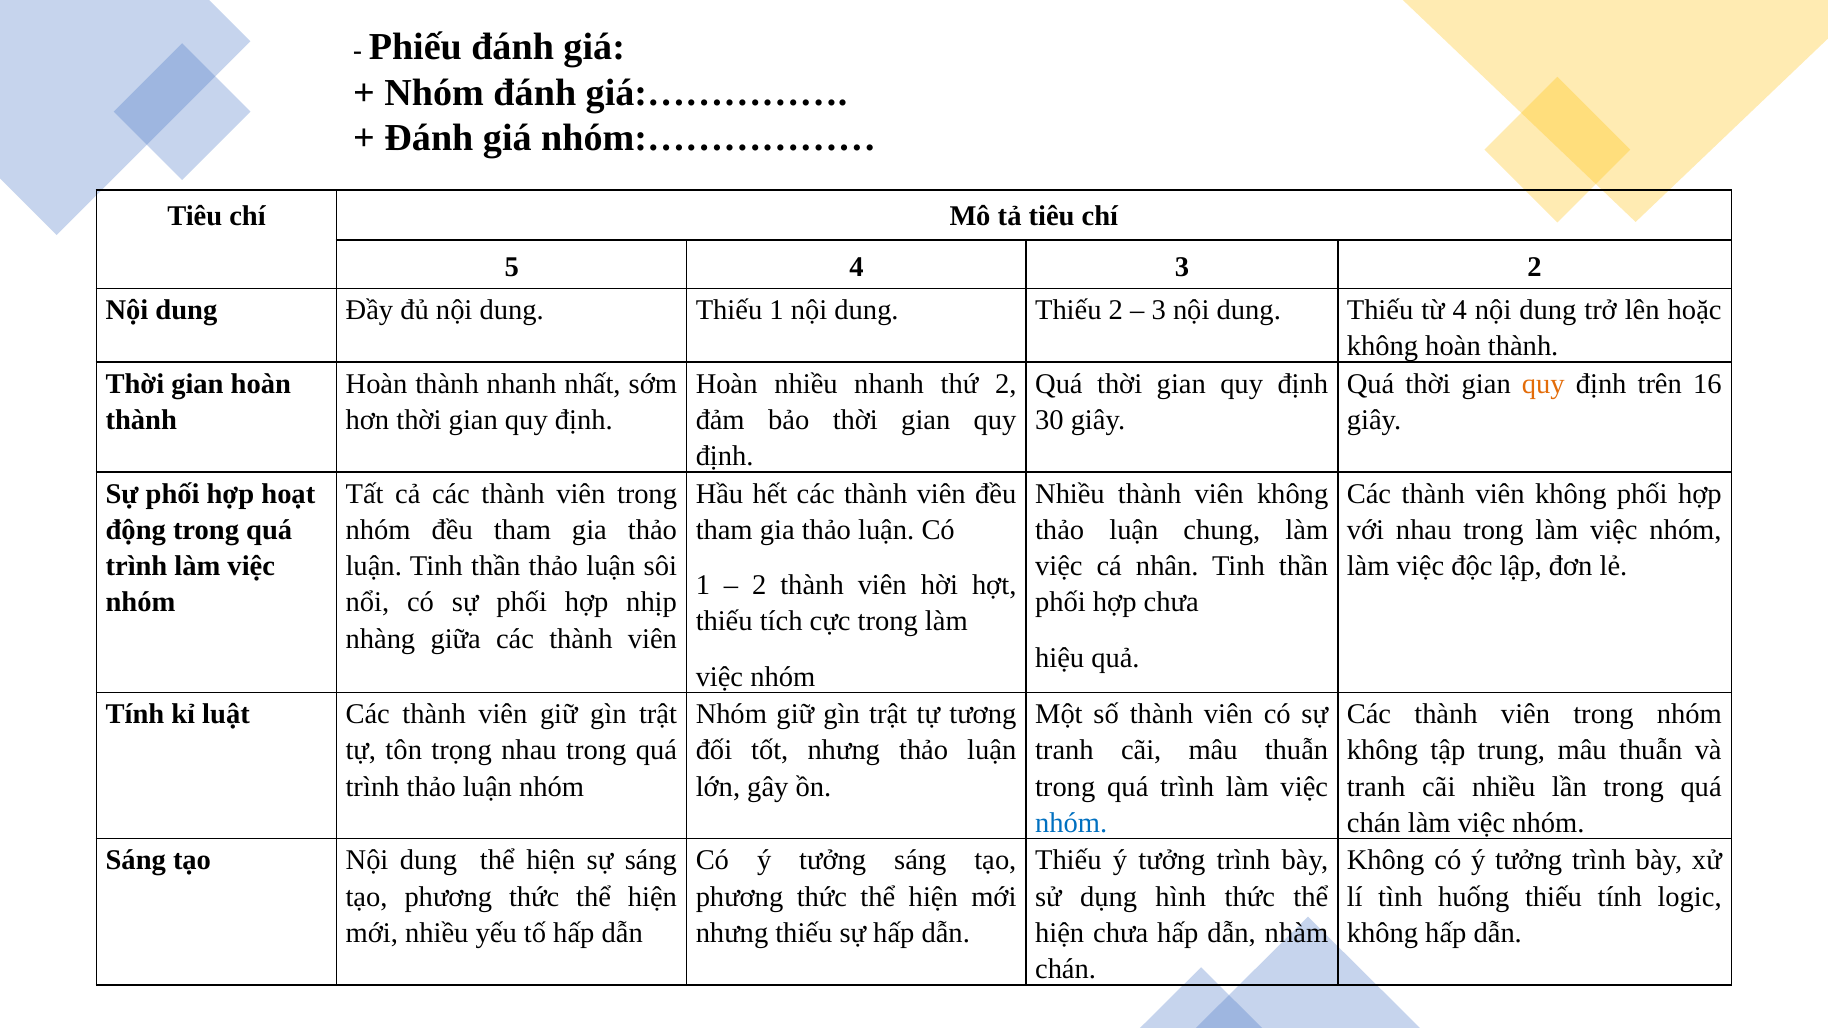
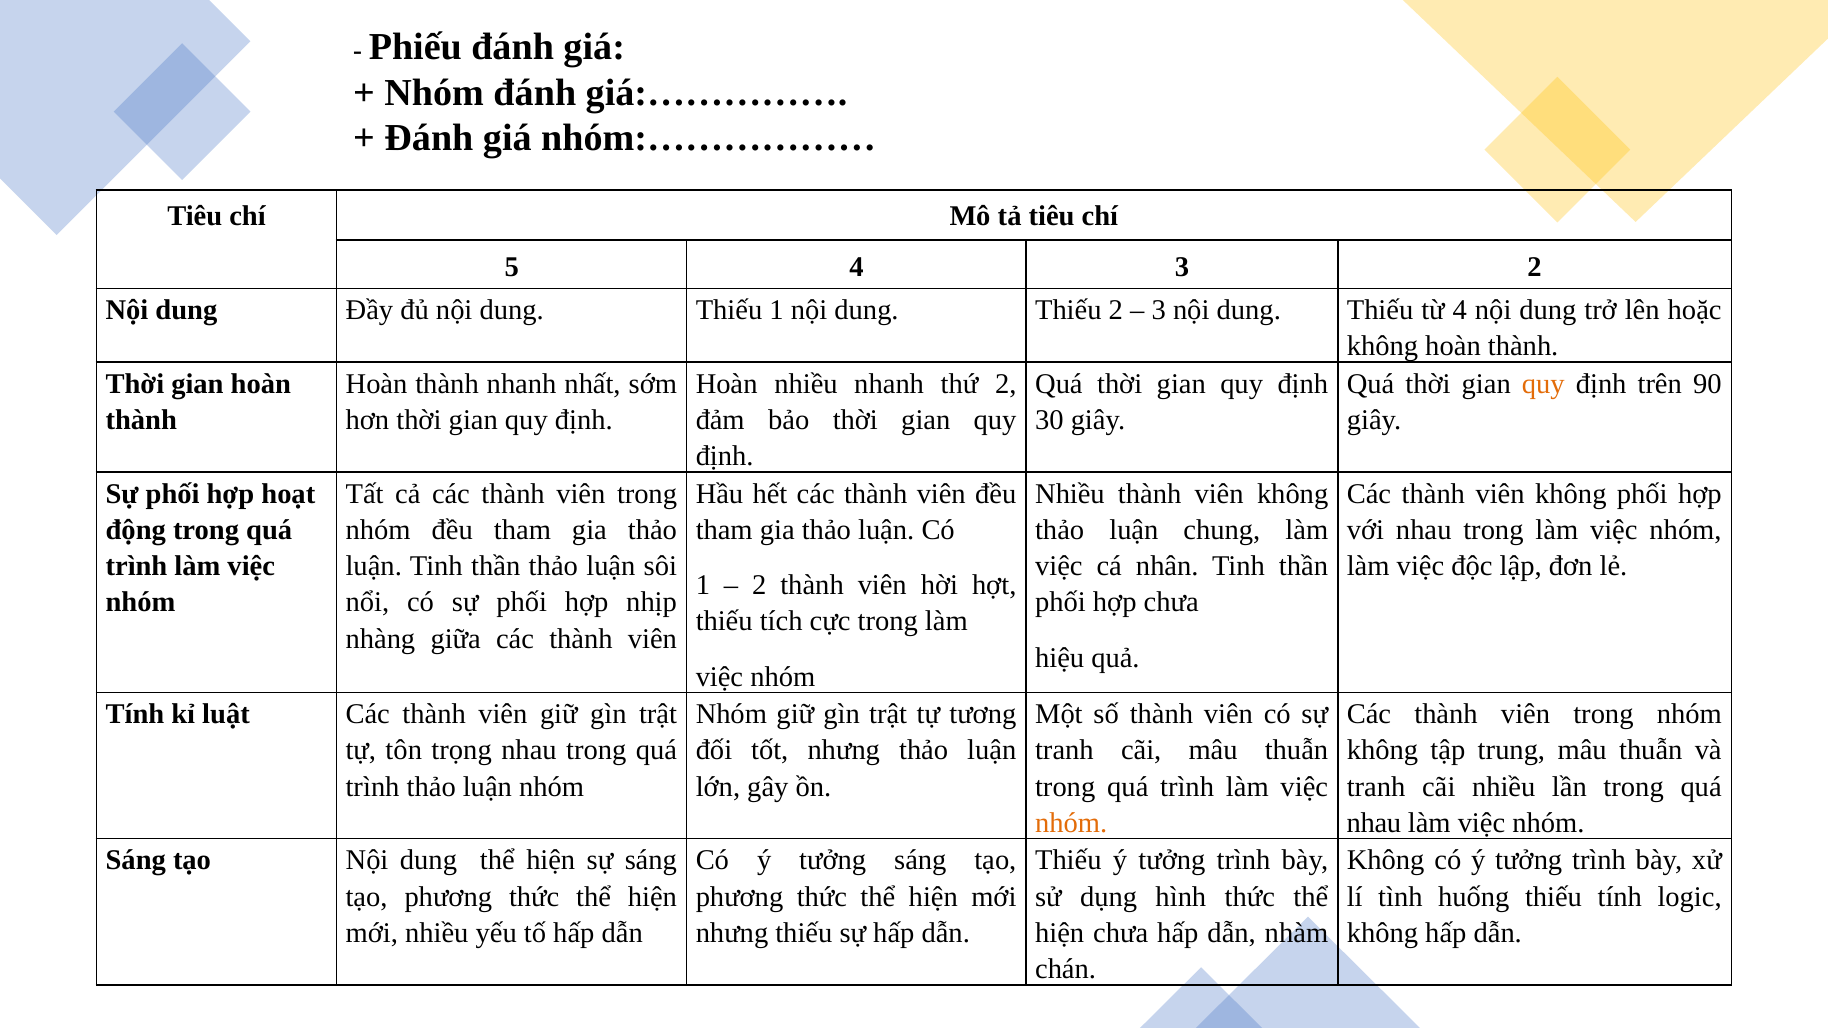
16: 16 -> 90 (1707, 384)
nhóm colour: blue -> orange (1071, 823)
chán: chán -> nhau (1374, 823)
